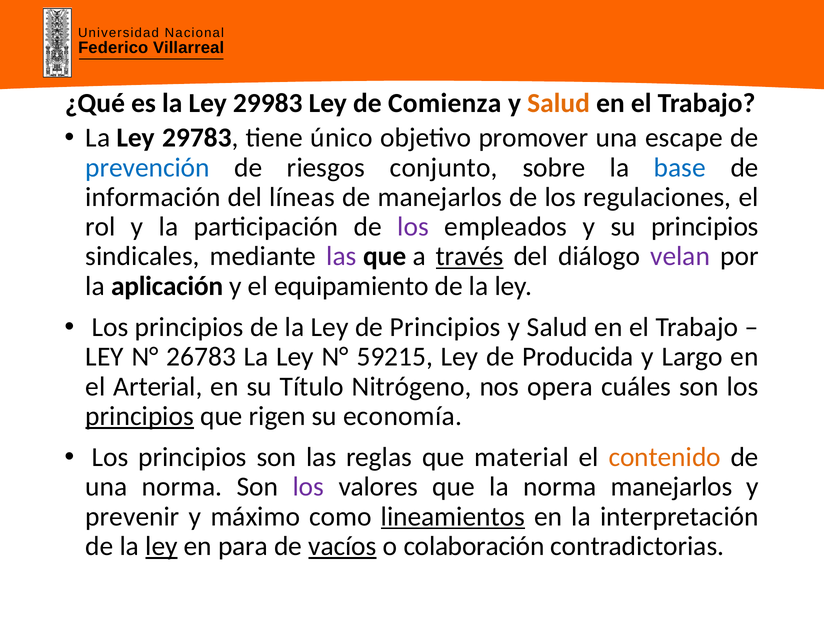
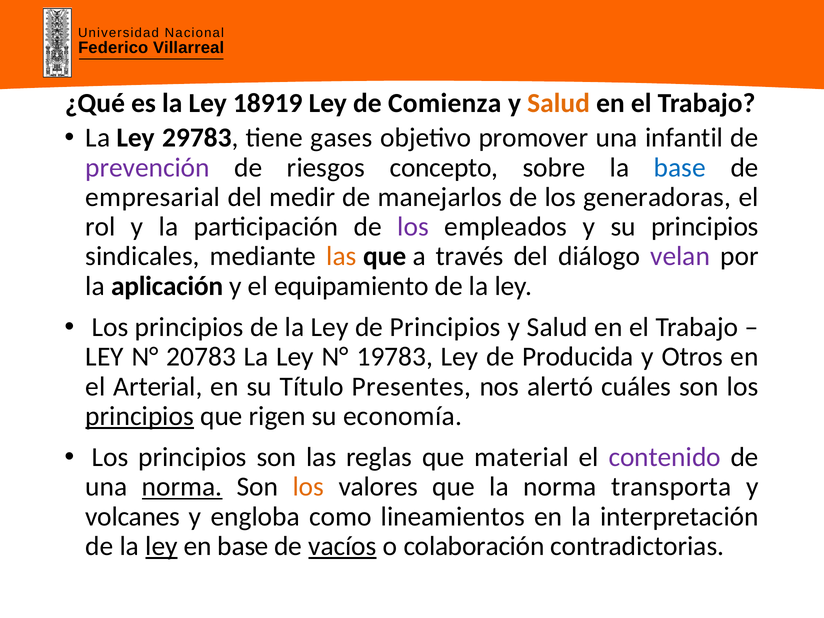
29983: 29983 -> 18919 (268, 103)
único: único -> gases (341, 138)
escape: escape -> infantil (684, 138)
prevención colour: blue -> purple (148, 167)
conjunto: conjunto -> concepto (444, 167)
información: información -> empresarial (153, 197)
líneas: líneas -> medir (302, 197)
regulaciones: regulaciones -> generadoras (657, 197)
las colour: purple -> orange (342, 256)
través underline: present -> none (470, 256)
26783: 26783 -> 20783 (201, 357)
59215: 59215 -> 19783 (395, 357)
Largo: Largo -> Otros (692, 357)
Nitrógeno: Nitrógeno -> Presentes (412, 386)
opera: opera -> alertó (560, 386)
contenido colour: orange -> purple (665, 457)
norma underline: none -> present (182, 487)
los colour: purple -> orange (308, 487)
norma manejarlos: manejarlos -> transporta (671, 487)
prevenir: prevenir -> volcanes (133, 517)
máximo: máximo -> engloba (255, 517)
lineamientos underline: present -> none (453, 517)
en para: para -> base (243, 546)
